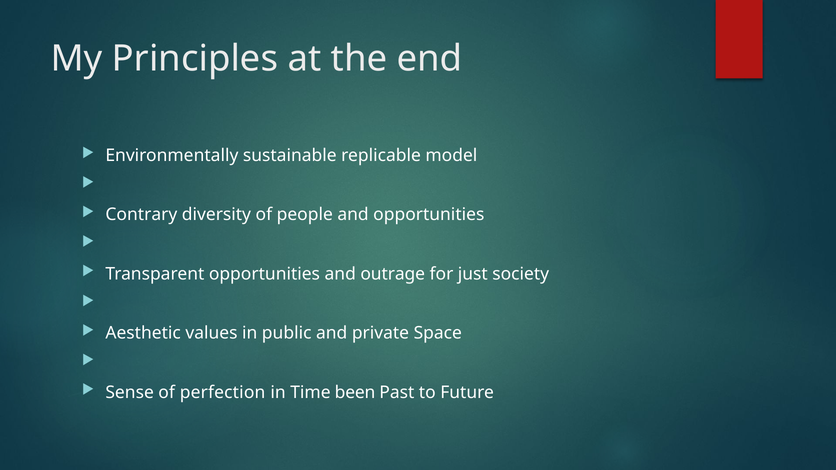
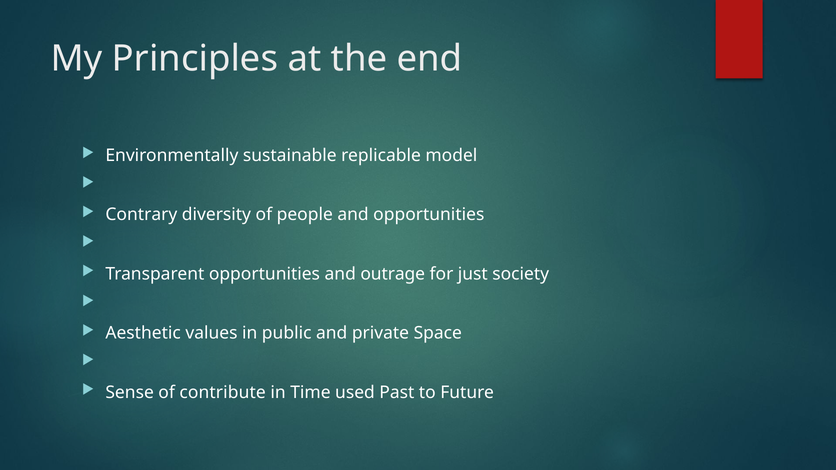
perfection: perfection -> contribute (223, 393)
been: been -> used (355, 393)
